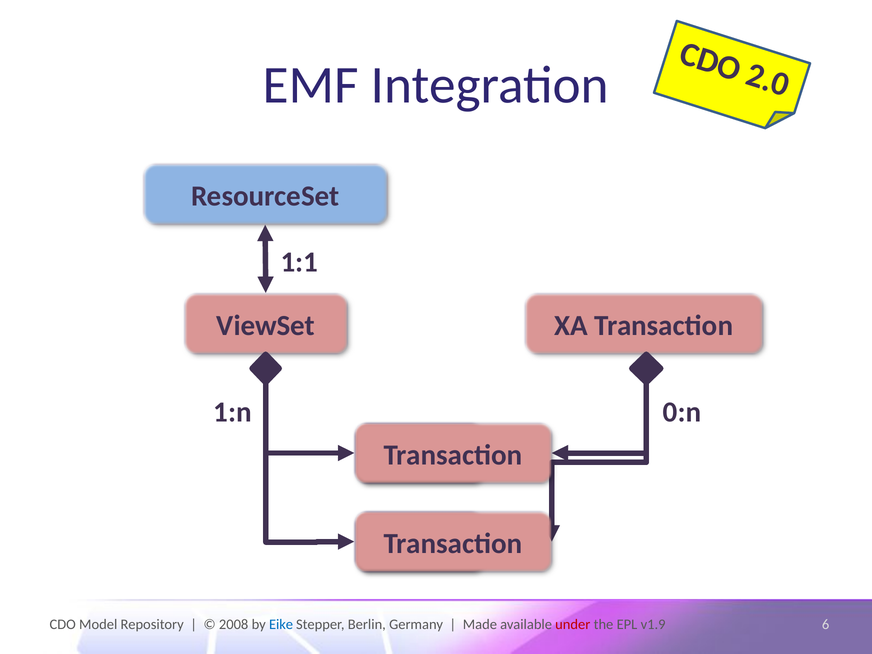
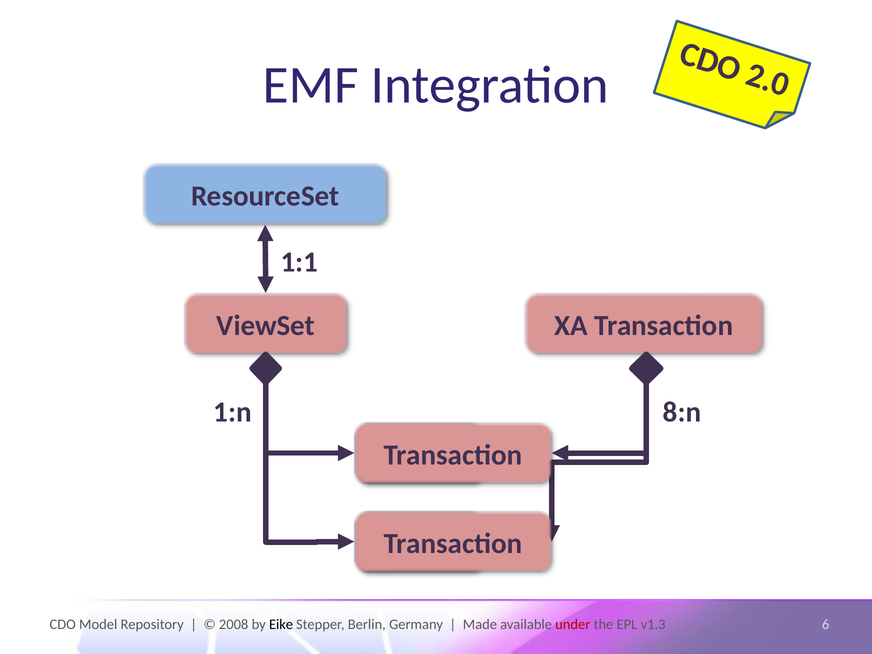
0:n: 0:n -> 8:n (682, 412)
Eike colour: blue -> black (281, 624)
v1.9: v1.9 -> v1.3 (653, 624)
